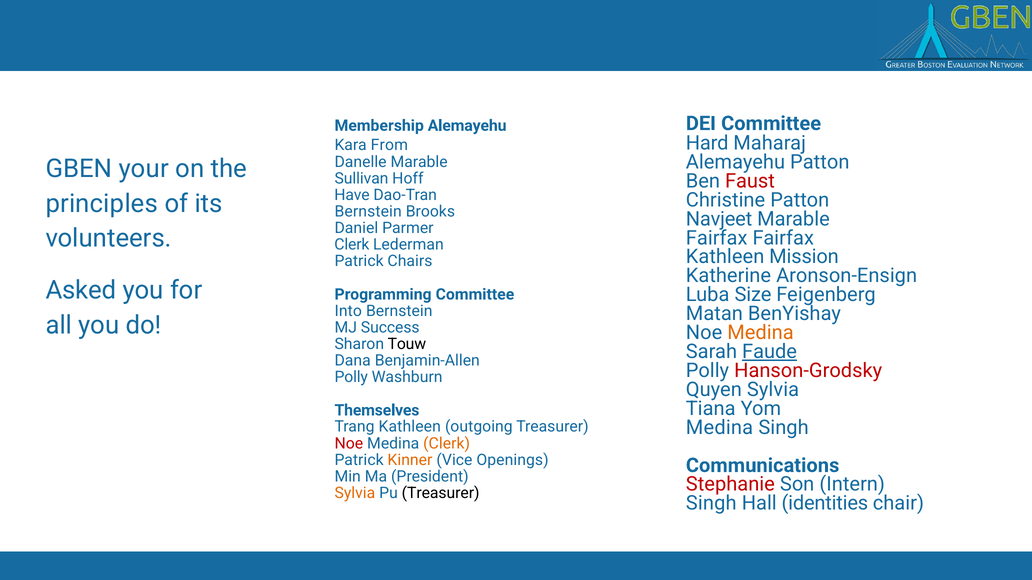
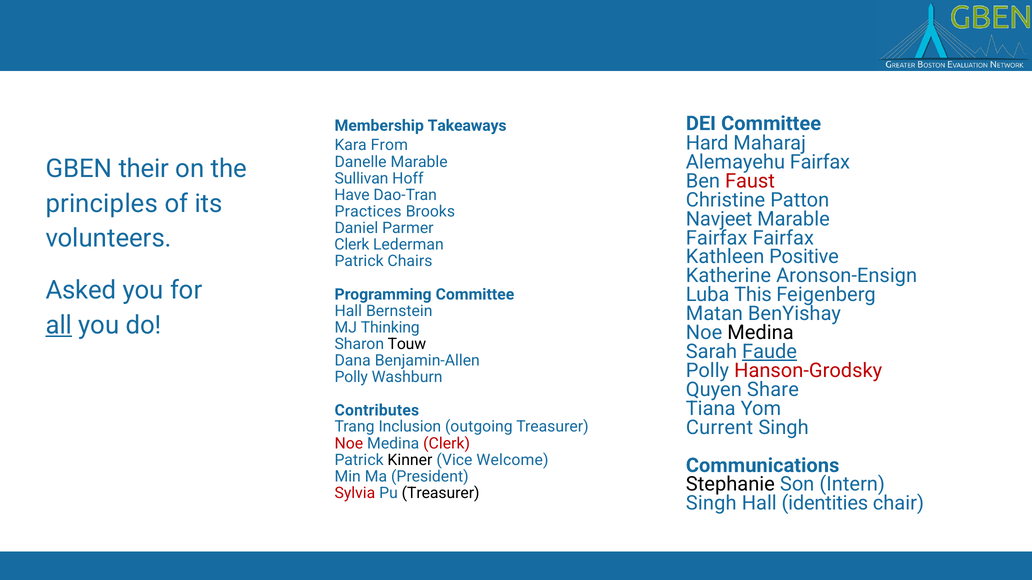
Membership Alemayehu: Alemayehu -> Takeaways (467, 126)
Alemayehu Patton: Patton -> Fairfax (820, 162)
your: your -> their (144, 169)
Bernstein: Bernstein -> Practices (368, 212)
Mission: Mission -> Positive (804, 257)
Size: Size -> This (753, 295)
Into: Into -> Hall (348, 311)
all underline: none -> present (59, 325)
Success: Success -> Thinking (390, 328)
Medina colour: orange -> black (760, 333)
Quyen Sylvia: Sylvia -> Share (773, 390)
Themselves: Themselves -> Contributes (377, 411)
Medina: Medina -> Current (720, 428)
Trang Kathleen: Kathleen -> Inclusion (410, 427)
Clerk colour: orange -> red (447, 444)
Kinner colour: orange -> black (410, 460)
Openings: Openings -> Welcome (512, 460)
Stephanie colour: red -> black (730, 485)
Sylvia colour: orange -> red (355, 493)
